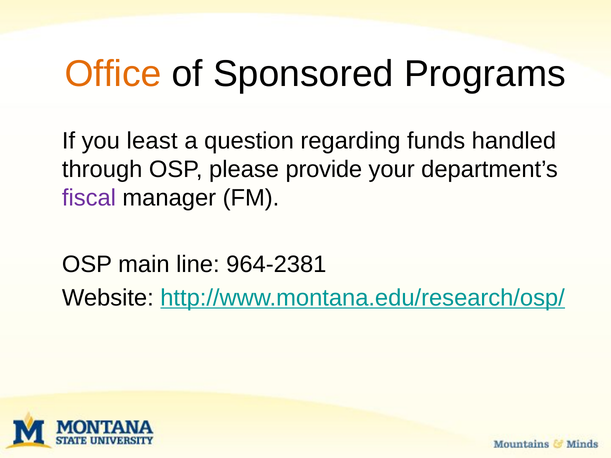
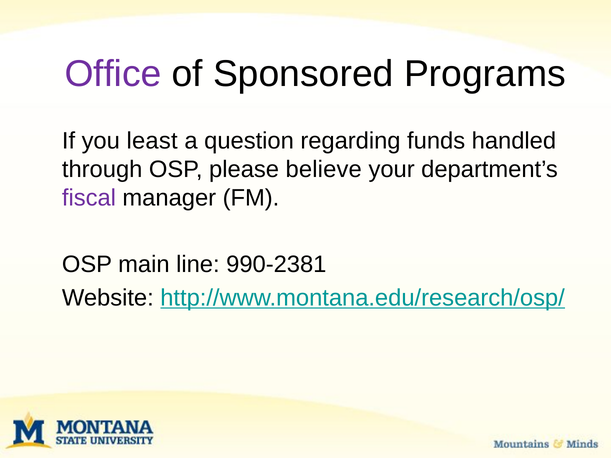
Office colour: orange -> purple (113, 74)
provide: provide -> believe (324, 169)
964-2381: 964-2381 -> 990-2381 (276, 265)
